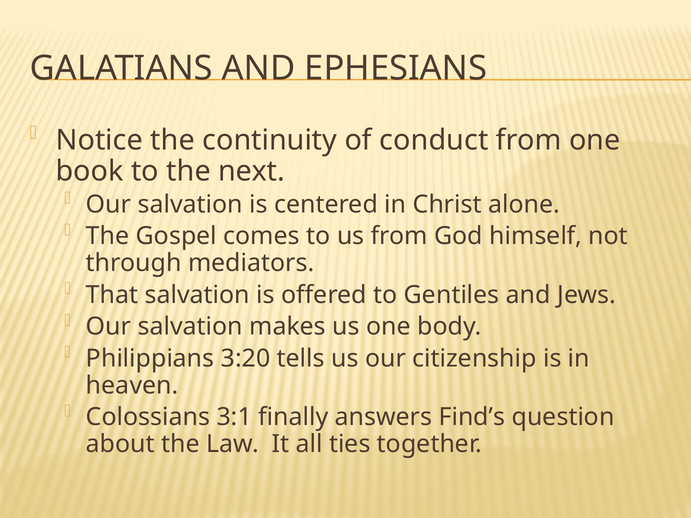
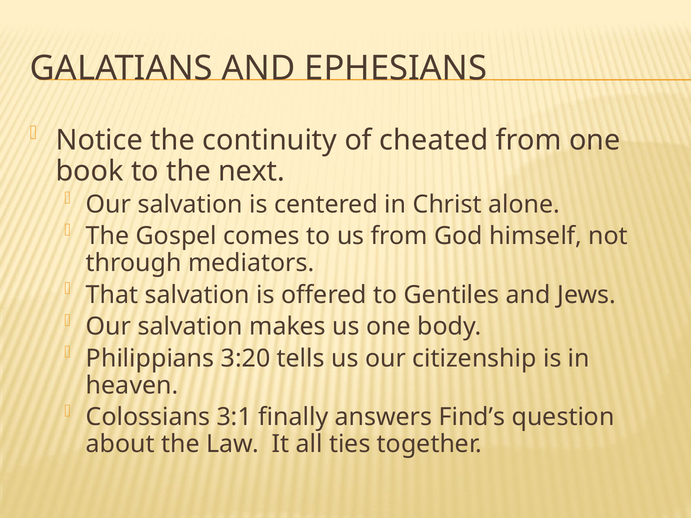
conduct: conduct -> cheated (434, 140)
